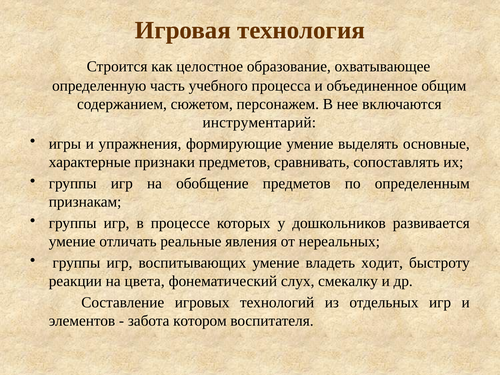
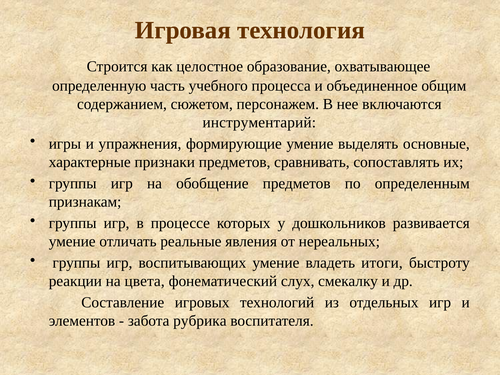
ходит: ходит -> итоги (382, 263)
котором: котором -> рубрика (200, 321)
